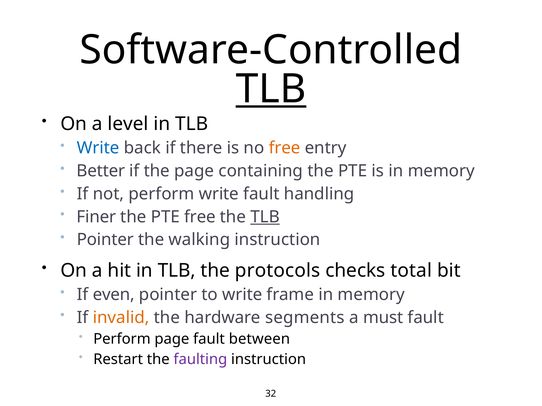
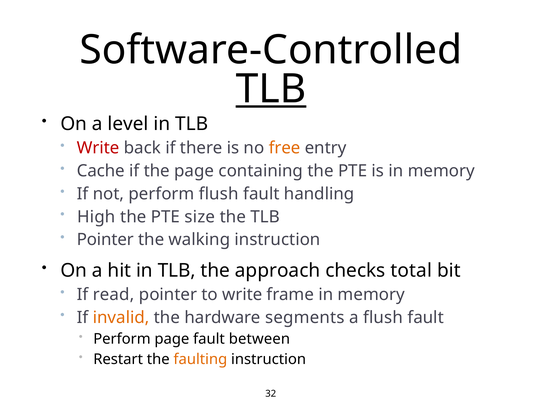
Write colour: blue -> red (98, 148)
Better: Better -> Cache (101, 171)
perform write: write -> flush (219, 194)
Finer: Finer -> High (96, 217)
PTE free: free -> size (200, 217)
TLB underline: present -> none (265, 217)
protocols: protocols -> approach (278, 271)
even: even -> read (114, 295)
a must: must -> flush (383, 318)
faulting colour: purple -> orange (200, 360)
